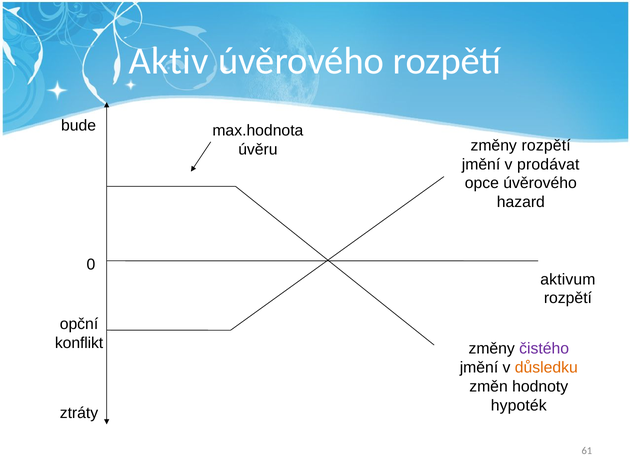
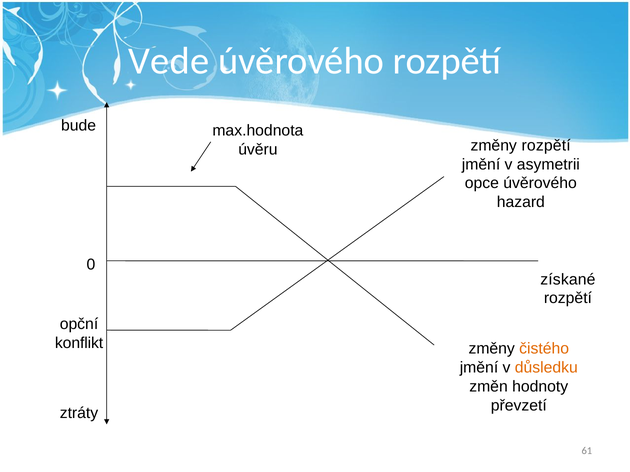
Aktiv: Aktiv -> Vede (169, 61)
prodávat: prodávat -> asymetrii (548, 165)
aktivum: aktivum -> získané (568, 280)
čistého colour: purple -> orange (544, 349)
hypoték: hypoték -> převzetí (519, 406)
